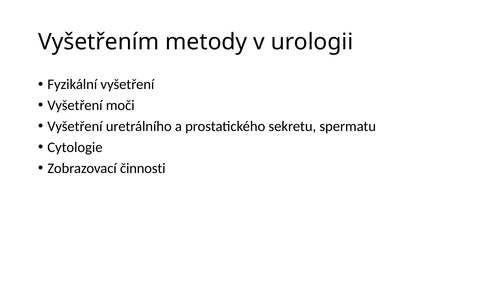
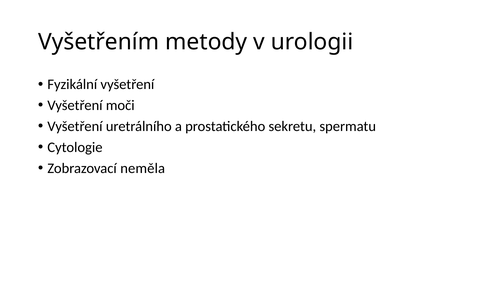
činnosti: činnosti -> neměla (143, 168)
